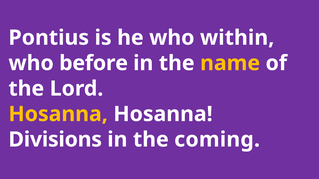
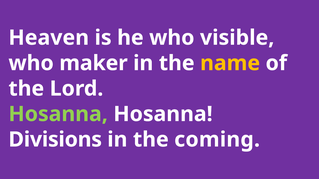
Pontius: Pontius -> Heaven (49, 38)
within: within -> visible (237, 38)
before: before -> maker (93, 63)
Hosanna colour: yellow -> light green (58, 114)
